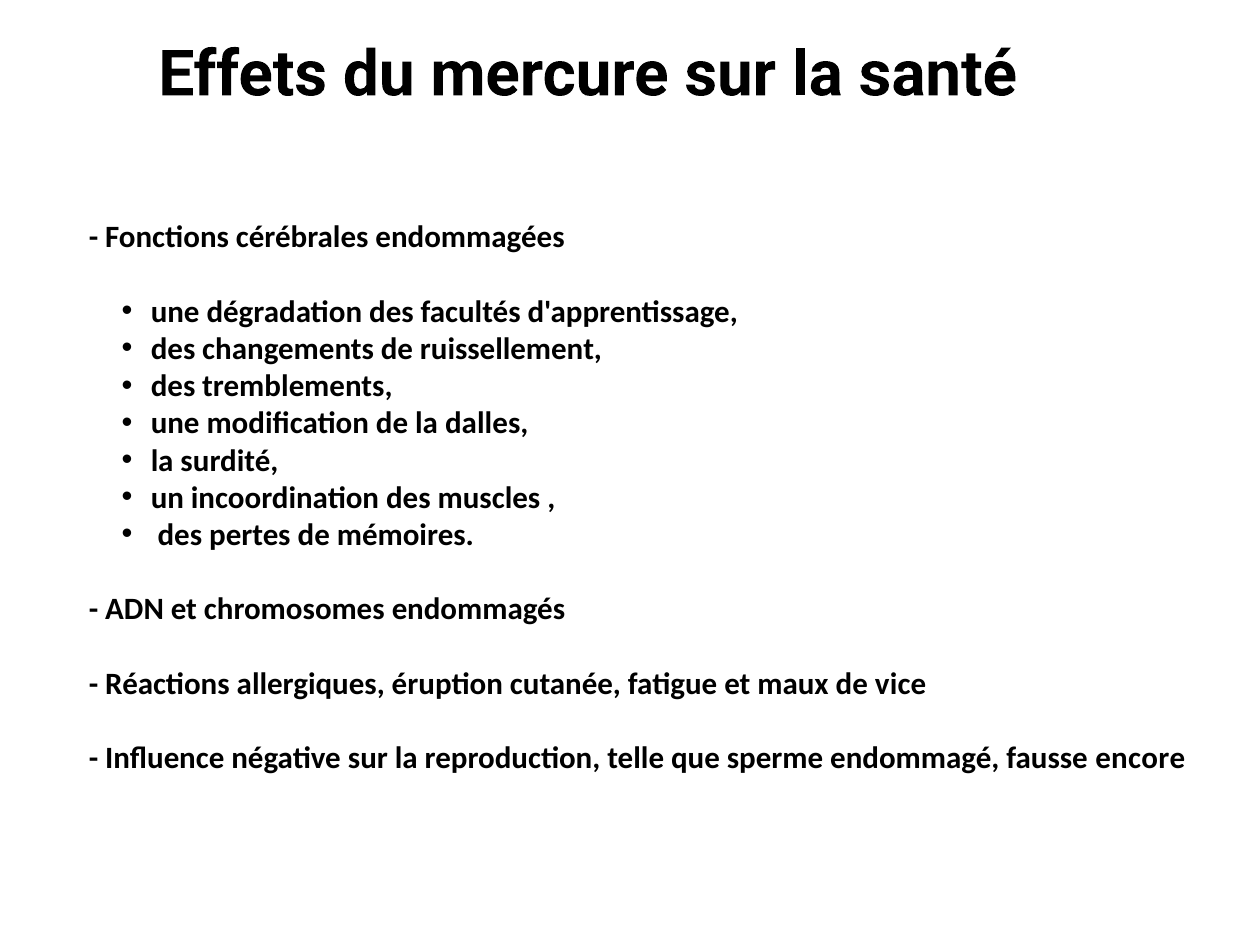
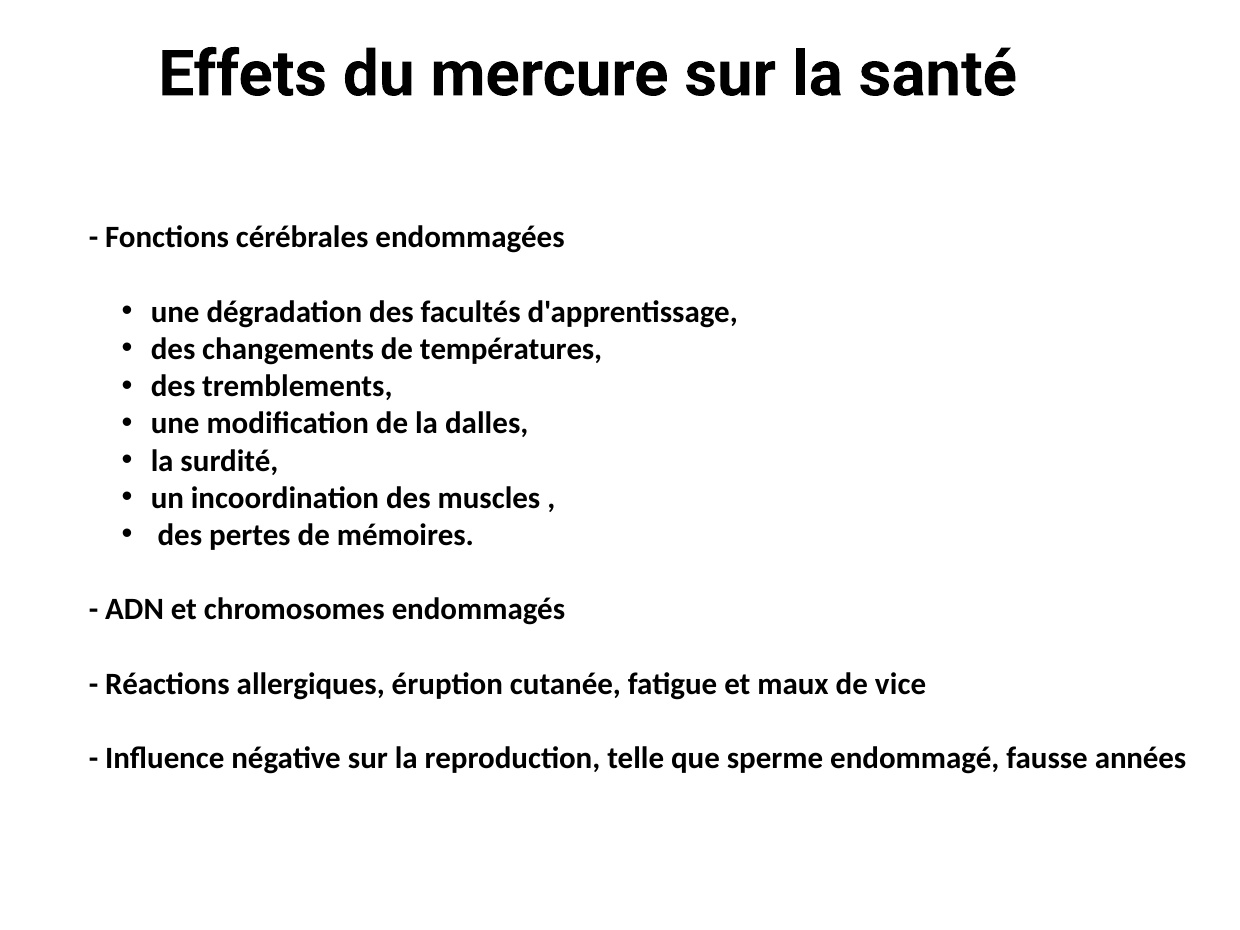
ruissellement: ruissellement -> températures (511, 349)
encore: encore -> années (1141, 759)
